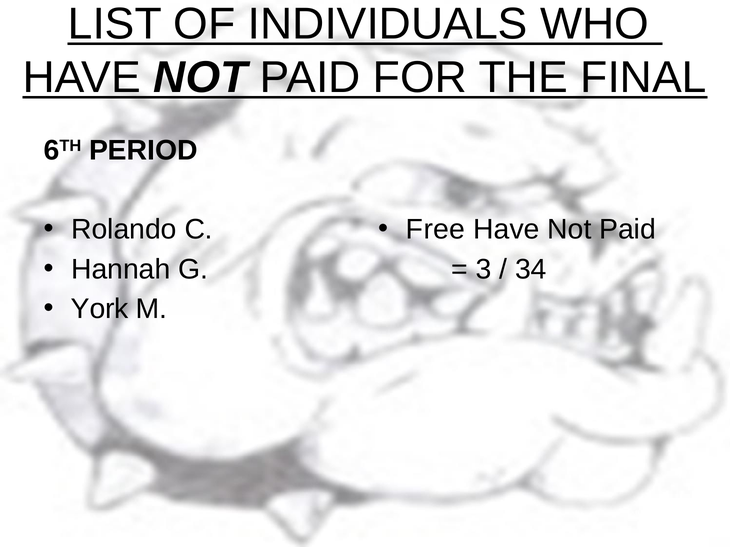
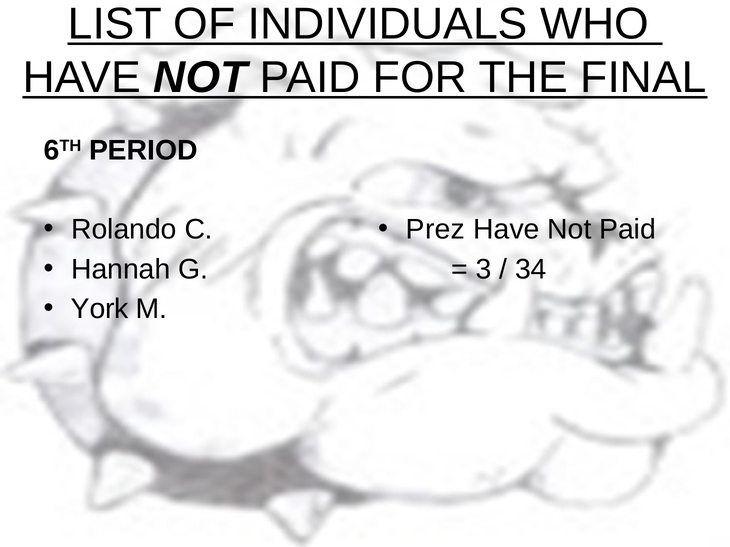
Free: Free -> Prez (436, 230)
